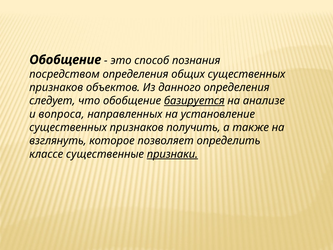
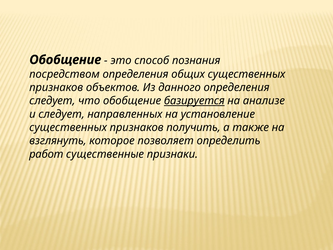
и вопроса: вопроса -> следует (62, 114)
классе: классе -> работ (46, 154)
признаки underline: present -> none (172, 154)
